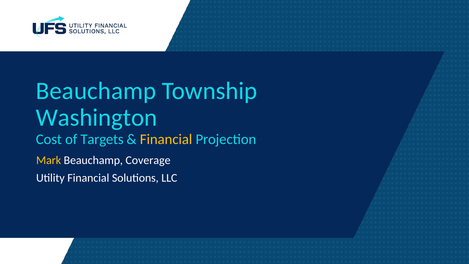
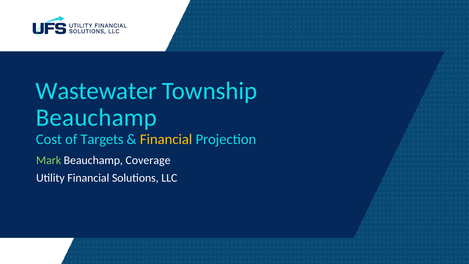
Beauchamp: Beauchamp -> Wastewater (96, 91)
Washington: Washington -> Beauchamp (96, 118)
Mark colour: yellow -> light green (49, 160)
